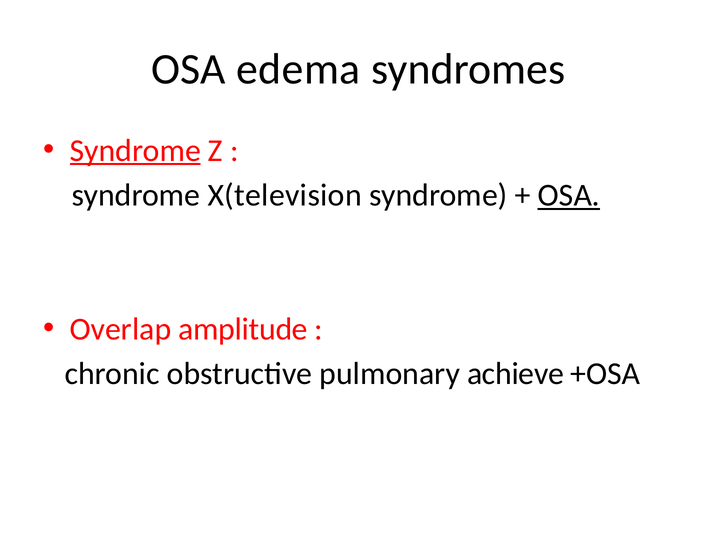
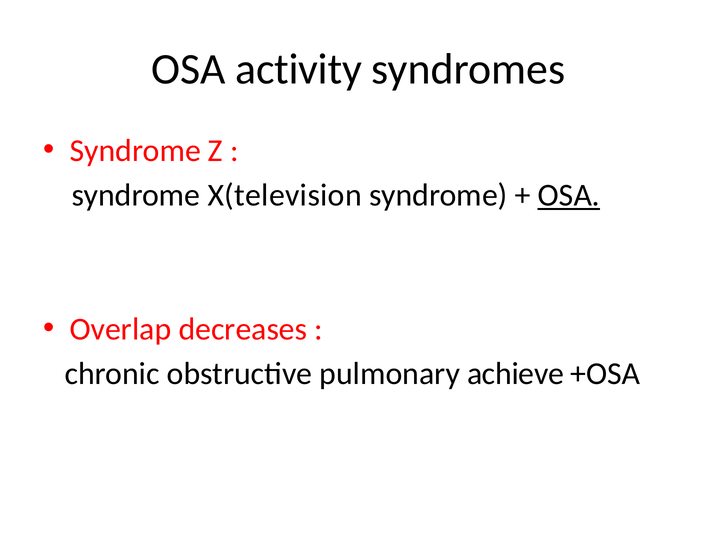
edema: edema -> activity (299, 69)
Syndrome underline: present -> none (135, 150)
amplitude: amplitude -> decreases (243, 329)
